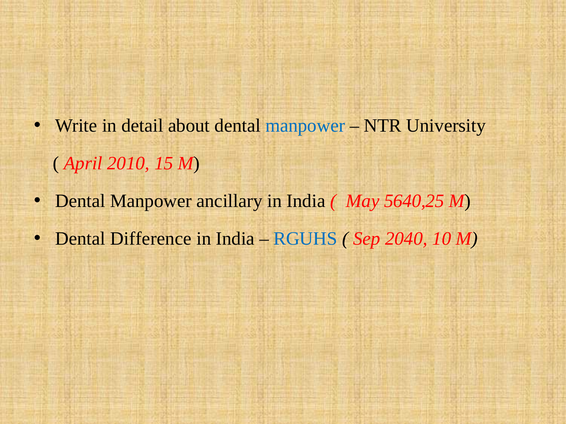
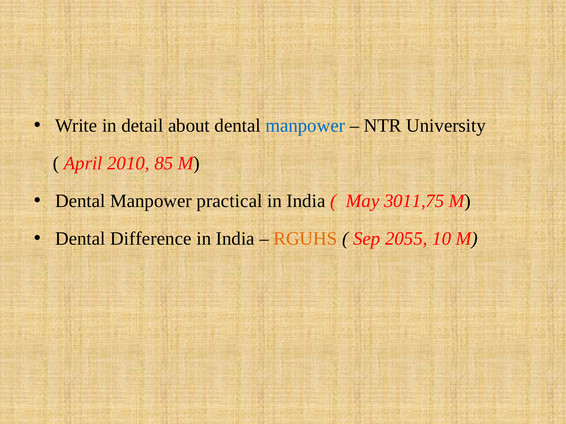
15: 15 -> 85 (164, 164)
ancillary: ancillary -> practical (229, 201)
5640,25: 5640,25 -> 3011,75 (414, 201)
RGUHS colour: blue -> orange (305, 239)
2040: 2040 -> 2055 (406, 239)
